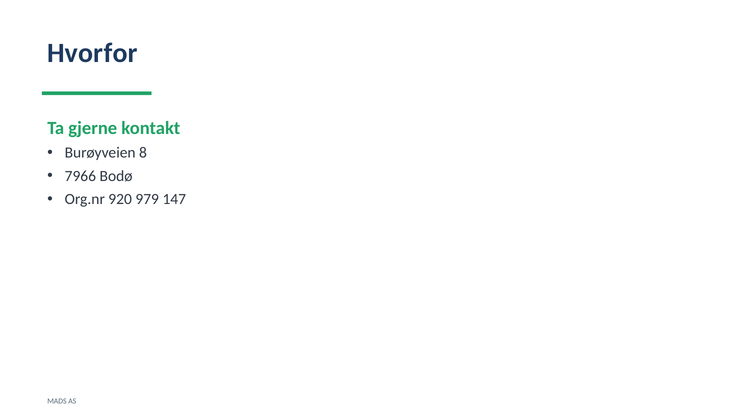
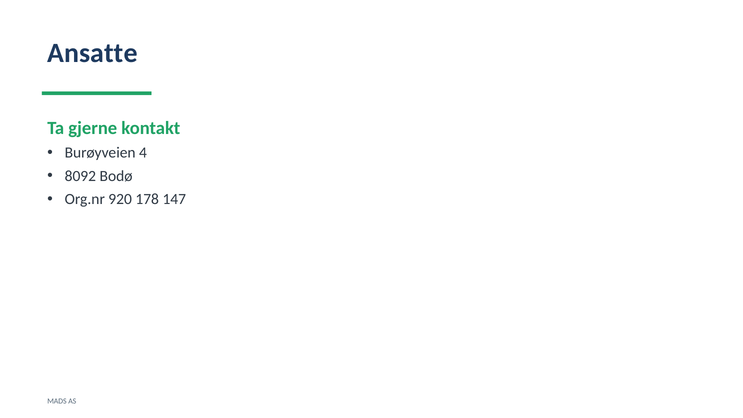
Hvorfor: Hvorfor -> Ansatte (92, 53)
8: 8 -> 4 (143, 153)
7966: 7966 -> 8092 (80, 176)
979: 979 -> 178 (147, 199)
